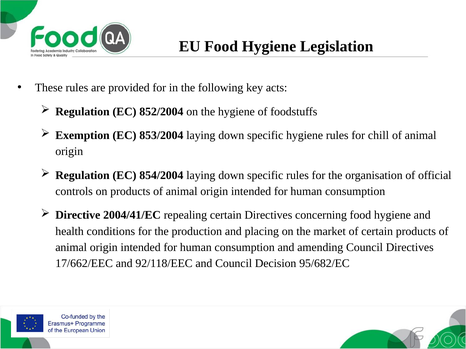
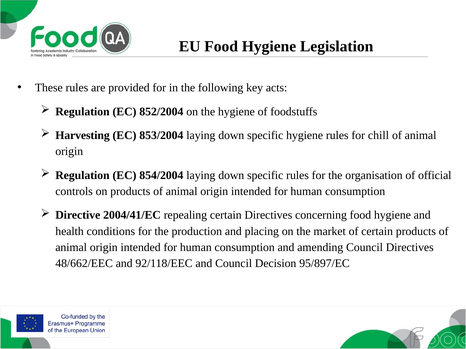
Exemption: Exemption -> Harvesting (83, 136)
17/662/EEC: 17/662/EEC -> 48/662/EEC (84, 264)
95/682/EC: 95/682/EC -> 95/897/EC (324, 264)
